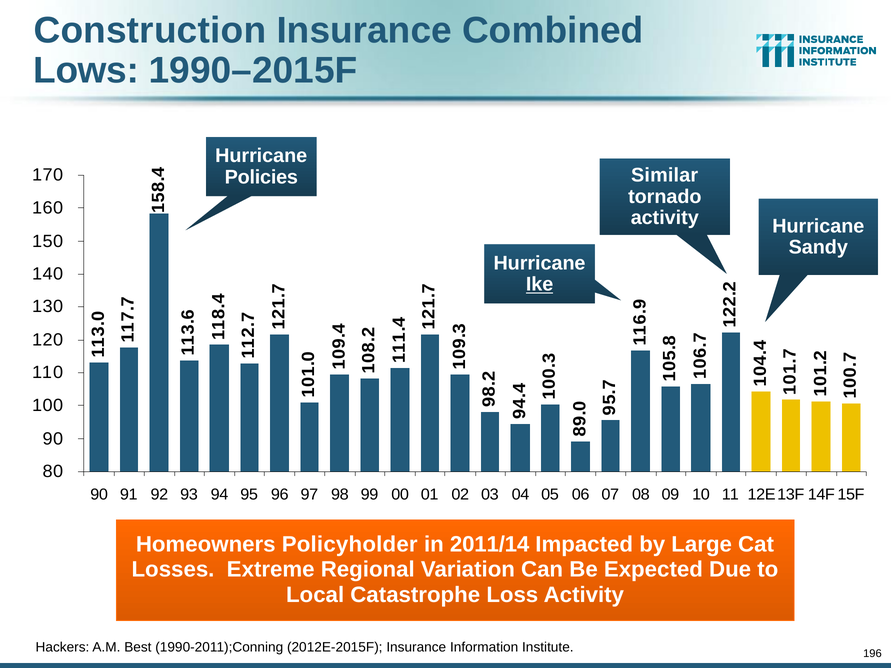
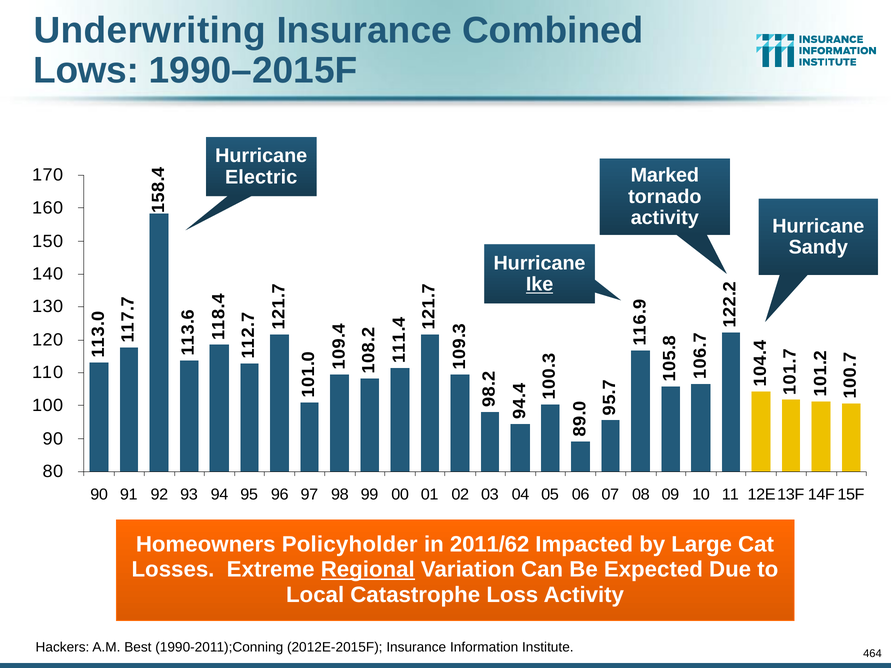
Construction: Construction -> Underwriting (150, 30)
Similar: Similar -> Marked (665, 175)
Policies: Policies -> Electric (261, 177)
2011/14: 2011/14 -> 2011/62 (490, 544)
Regional underline: none -> present (368, 570)
196: 196 -> 464 (872, 654)
